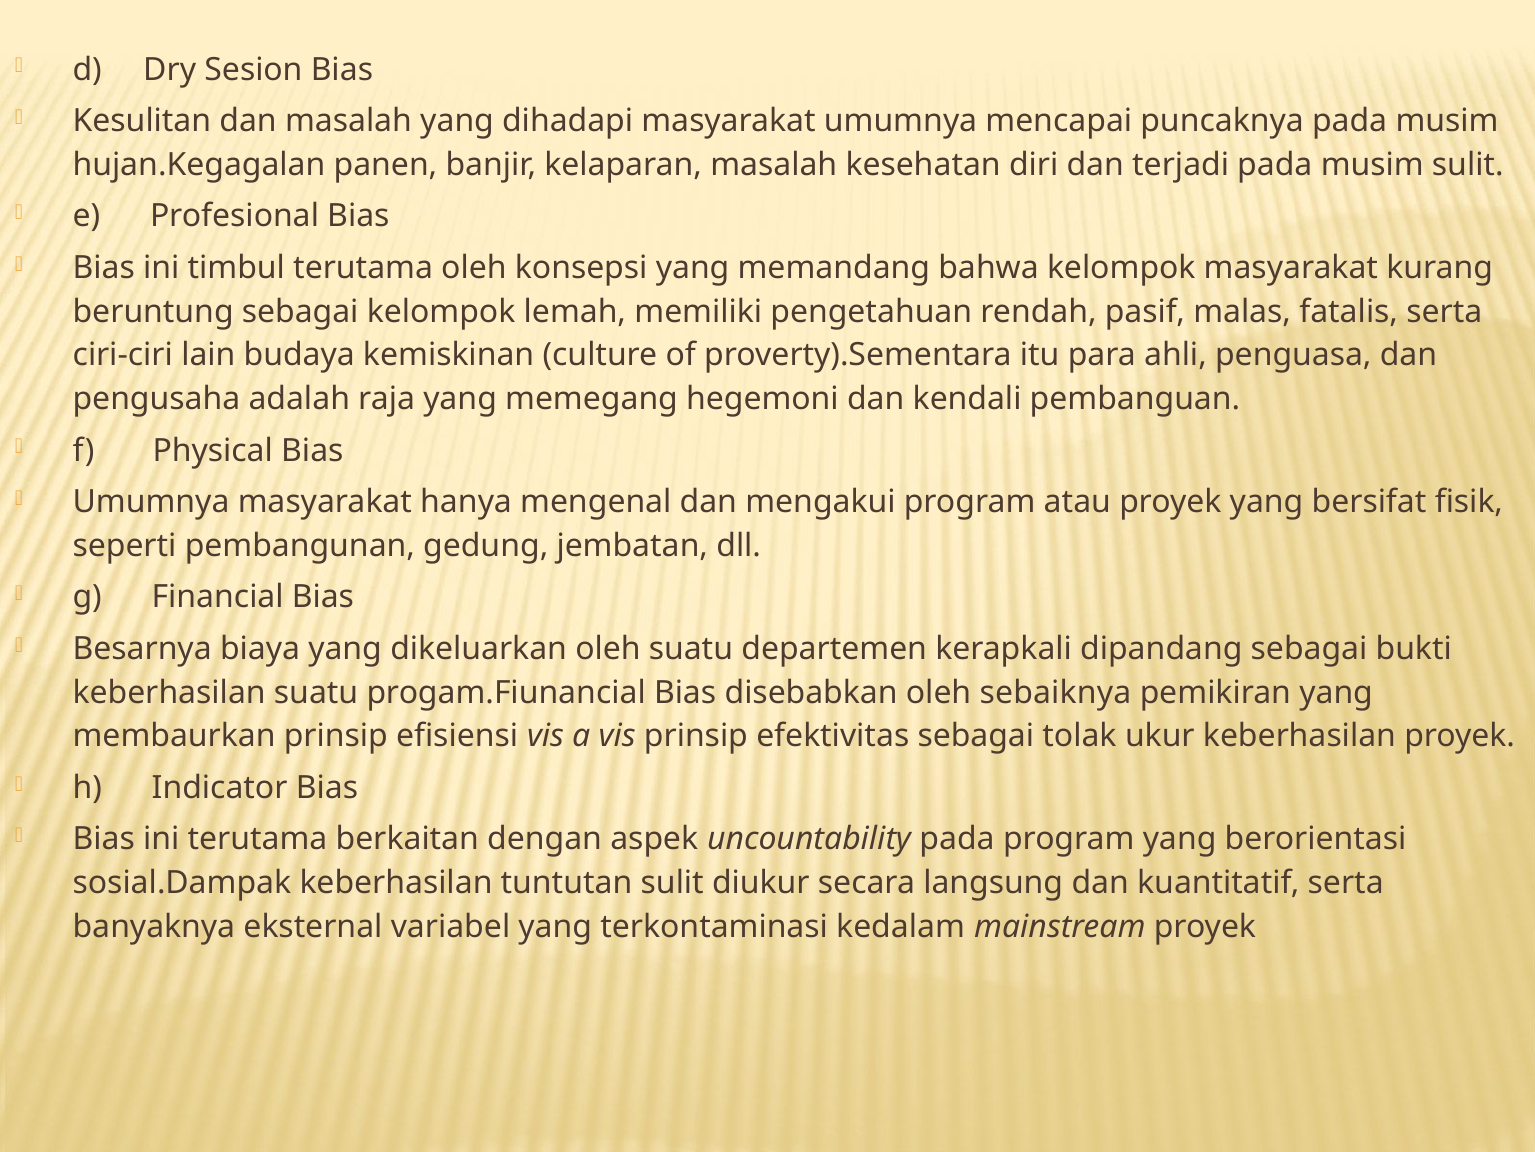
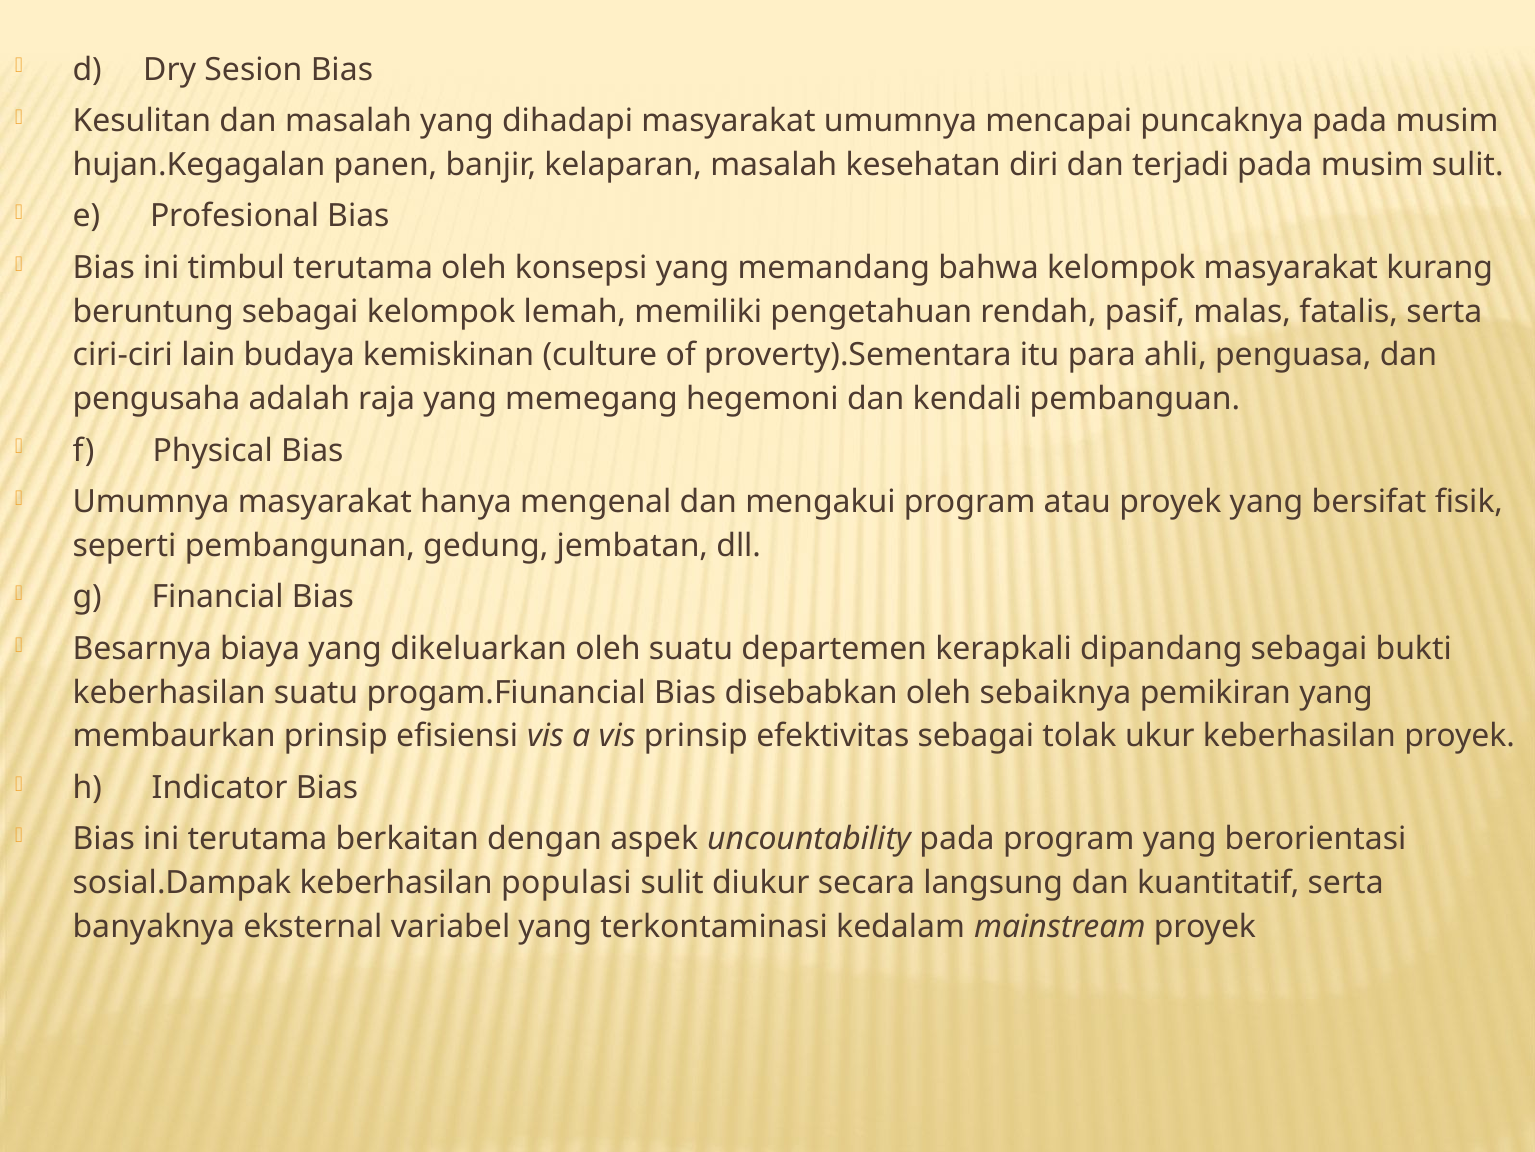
tuntutan: tuntutan -> populasi (566, 883)
